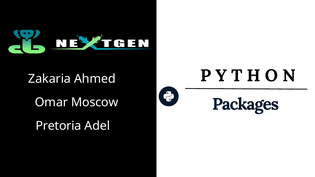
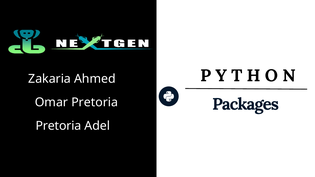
Omar Moscow: Moscow -> Pretoria (95, 103)
